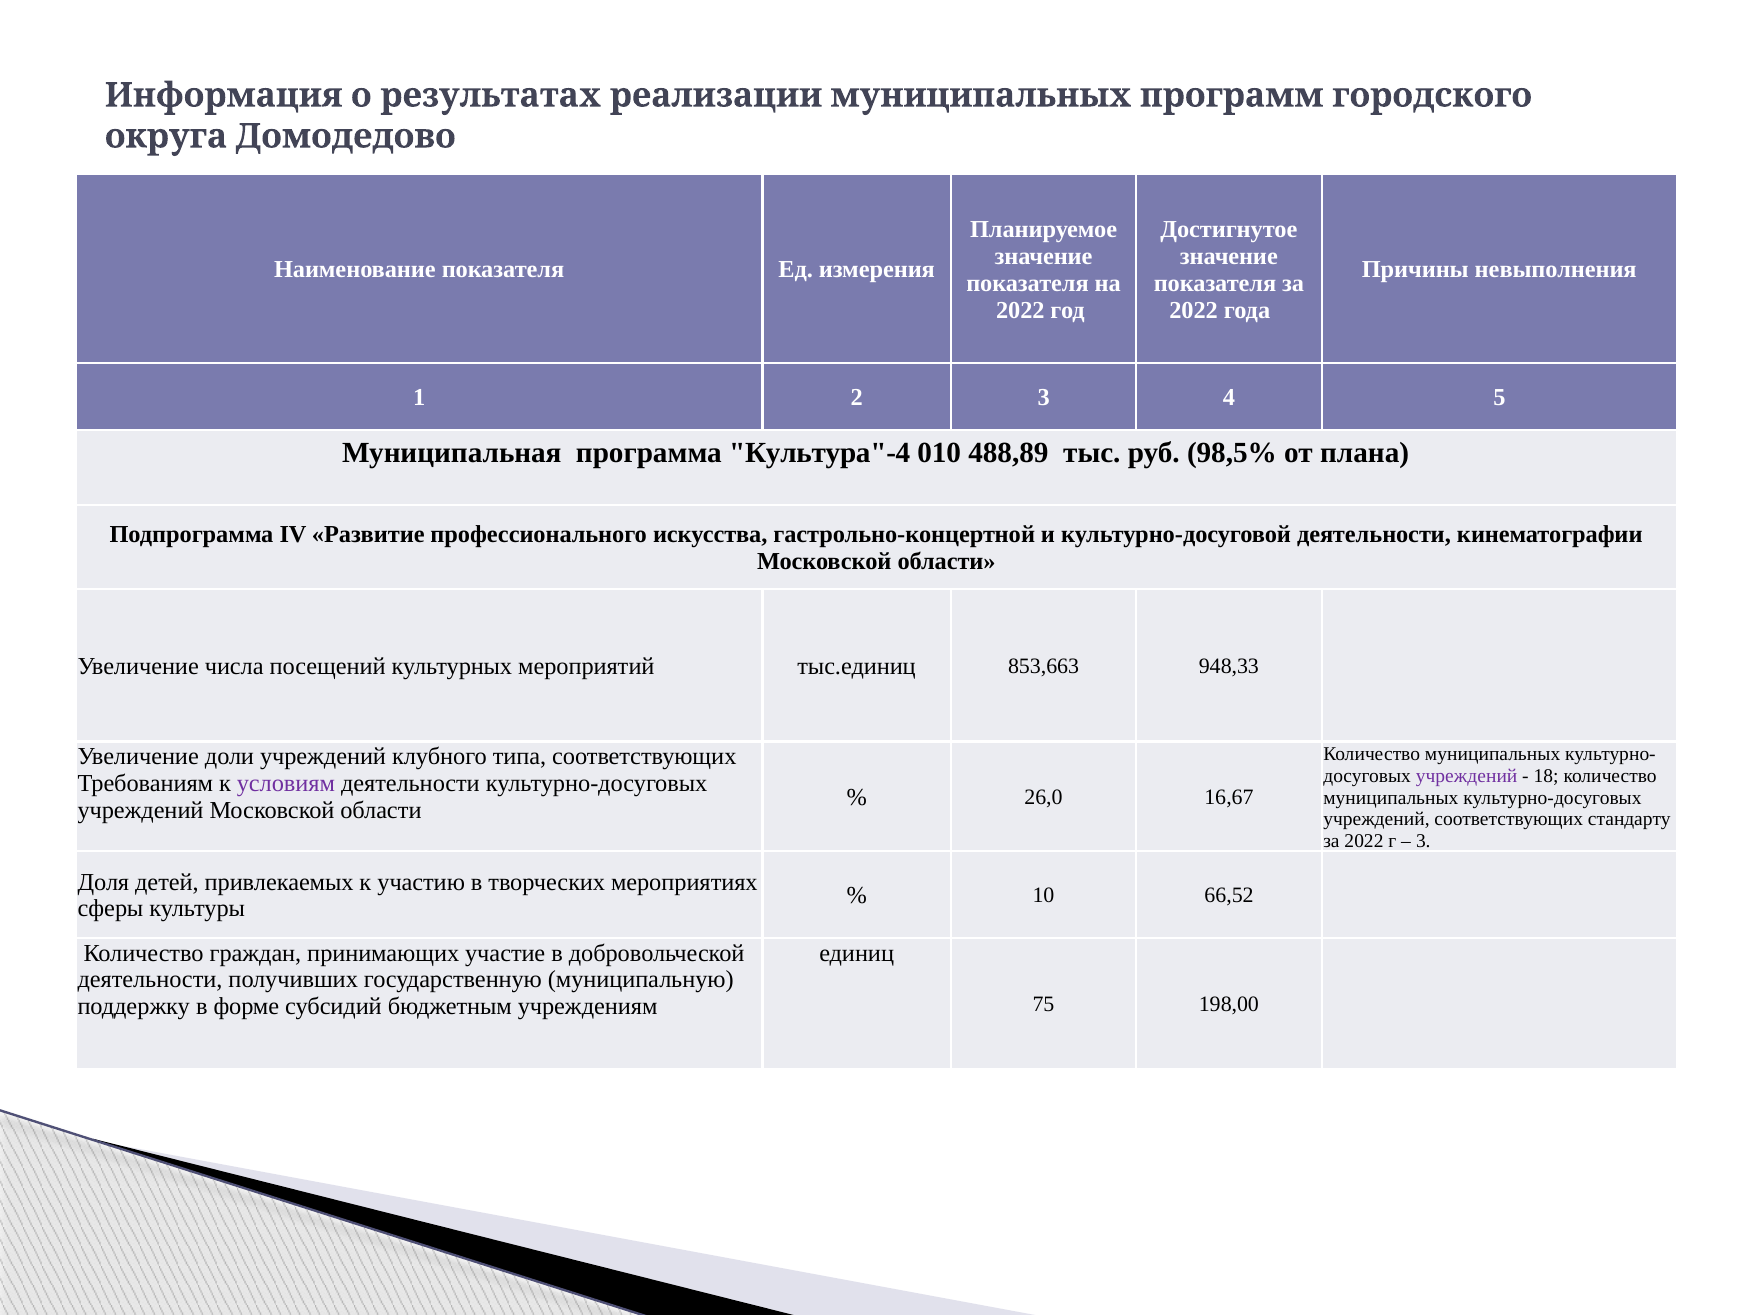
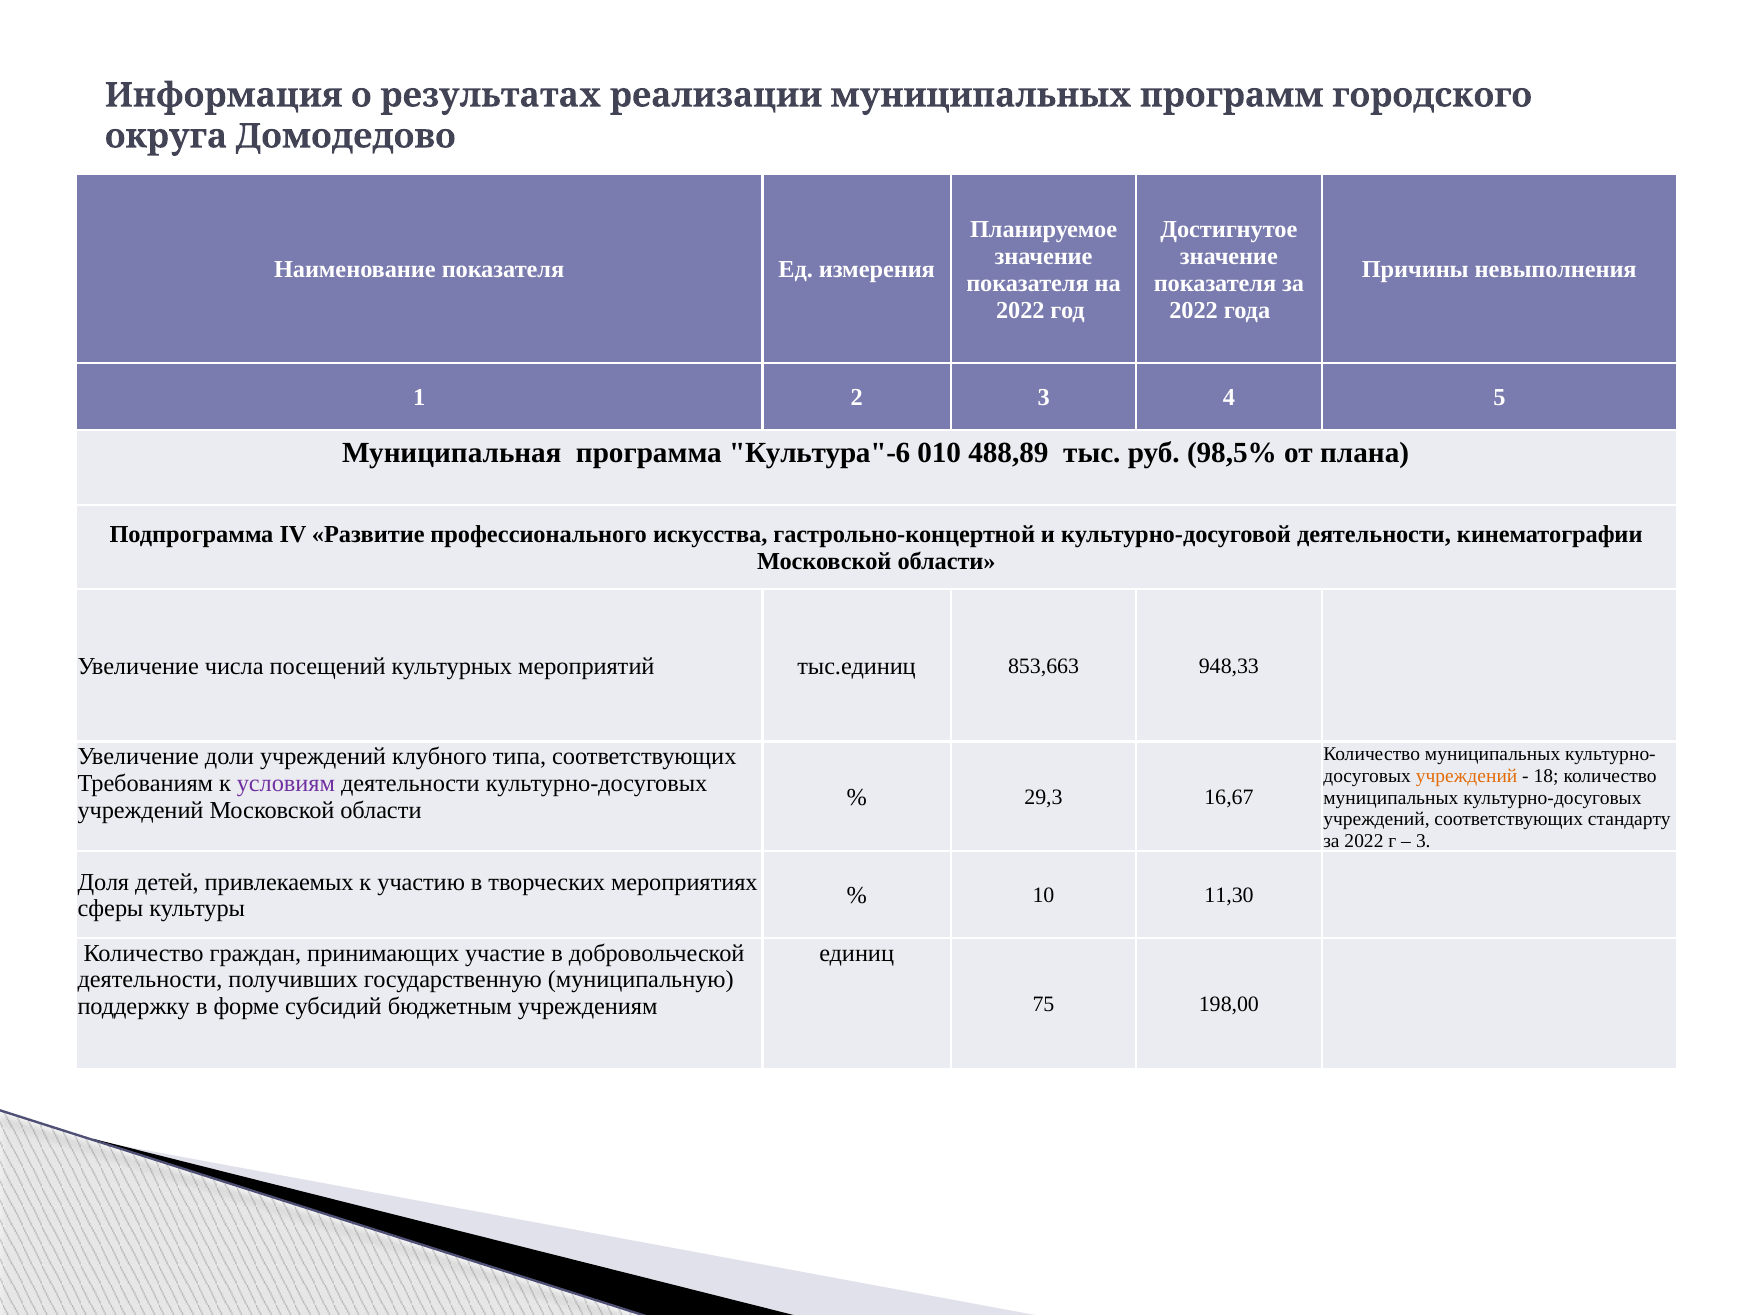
Культура"-4: Культура"-4 -> Культура"-6 (820, 452)
учреждений colour: purple -> orange (1467, 776)
26,0: 26,0 -> 29,3 (1044, 797)
66,52: 66,52 -> 11,30 (1229, 895)
